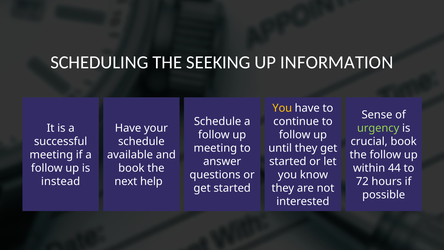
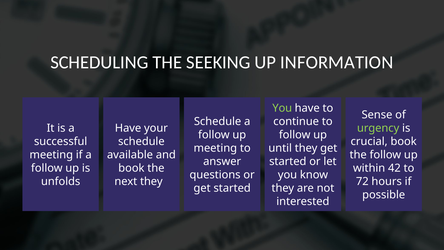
You colour: yellow -> light green (282, 108)
44: 44 -> 42 (394, 168)
instead: instead -> unfolds (61, 181)
next help: help -> they (151, 181)
